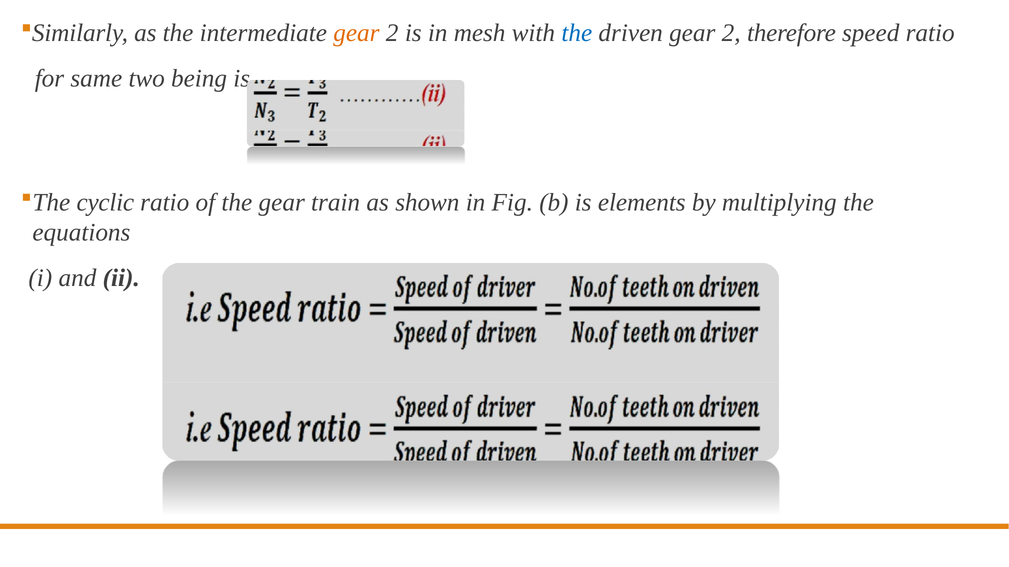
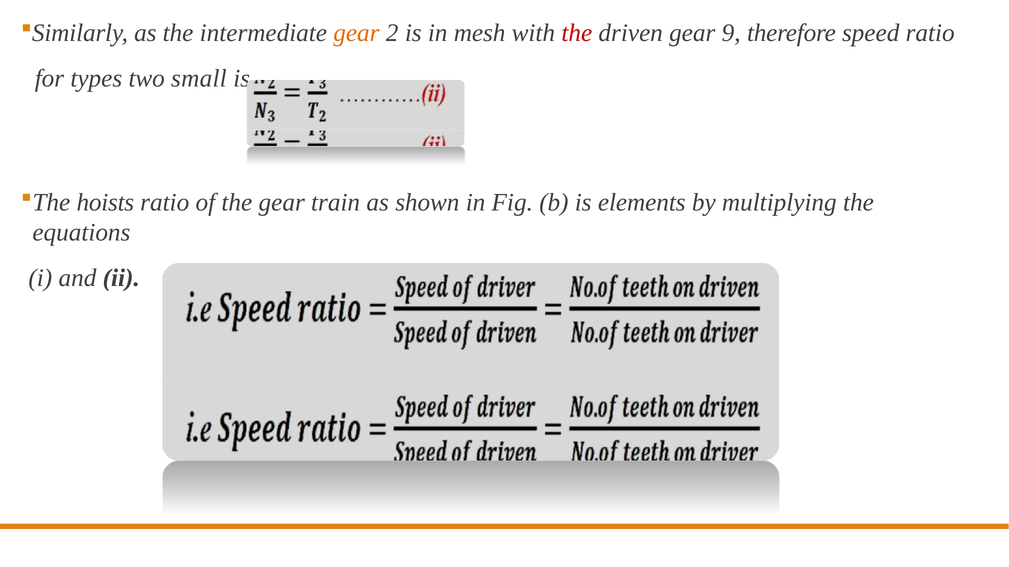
the colour: blue -> red (577, 33)
driven gear 2: 2 -> 9 (731, 33)
same: same -> types (96, 78)
being: being -> small (199, 78)
cyclic: cyclic -> hoists (105, 203)
